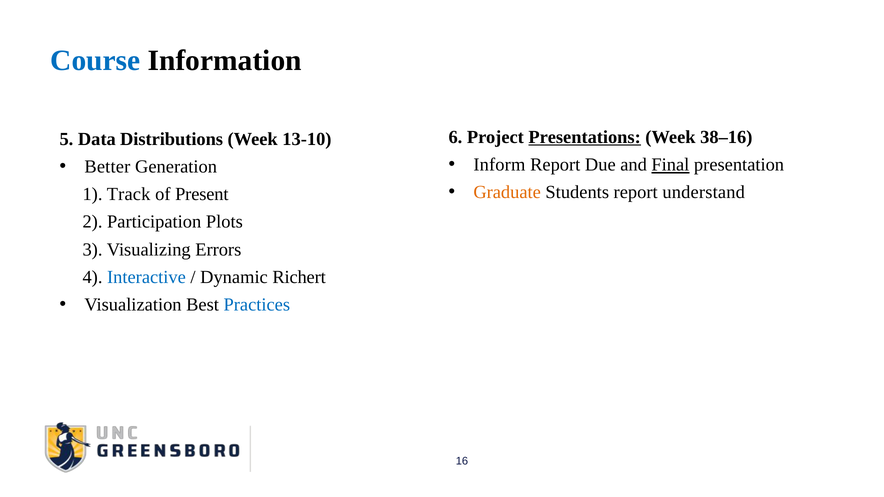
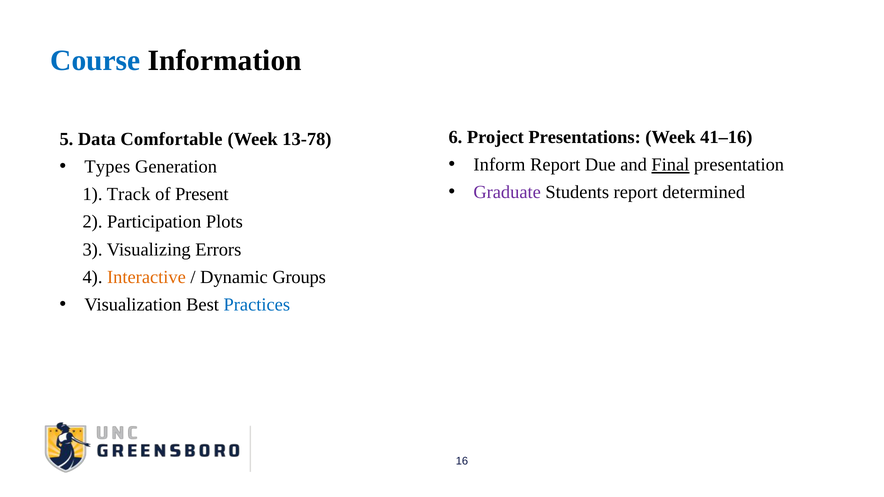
Presentations underline: present -> none (585, 137)
38–16: 38–16 -> 41–16 (726, 137)
Distributions: Distributions -> Comfortable (171, 139)
13-10: 13-10 -> 13-78 (307, 139)
Better: Better -> Types (107, 167)
Graduate colour: orange -> purple (507, 193)
understand: understand -> determined (704, 193)
Interactive colour: blue -> orange (146, 277)
Richert: Richert -> Groups (299, 277)
